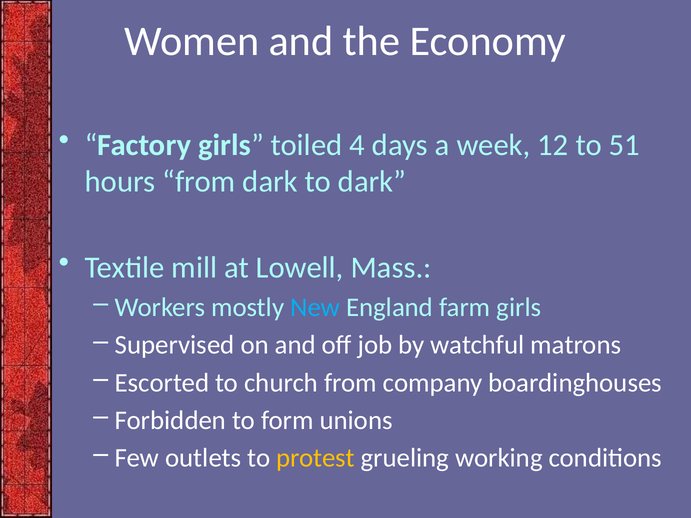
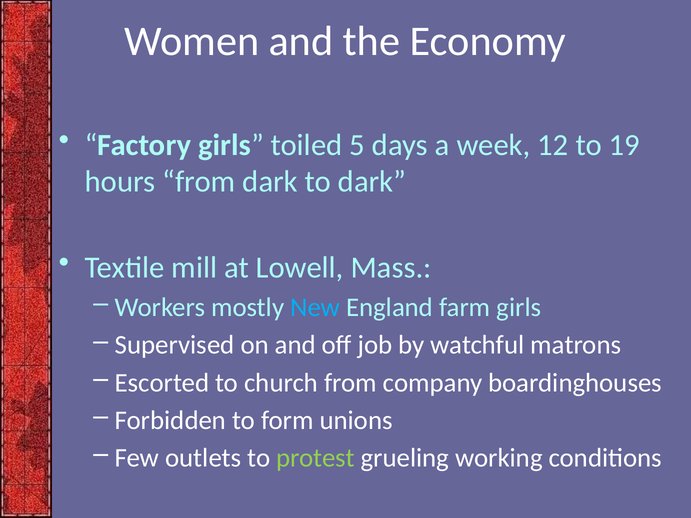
4: 4 -> 5 (357, 145)
51: 51 -> 19 (624, 145)
protest colour: yellow -> light green (316, 458)
